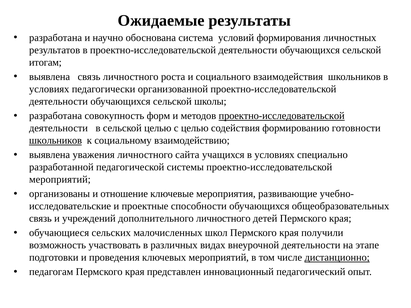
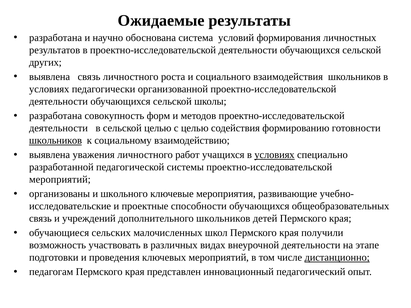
итогам: итогам -> других (45, 62)
проектно-исследовательской underline: present -> none (282, 116)
сайта: сайта -> работ (187, 155)
условиях underline: none -> present (274, 155)
отношение: отношение -> школьного (124, 194)
дополнительного личностного: личностного -> школьников (223, 219)
